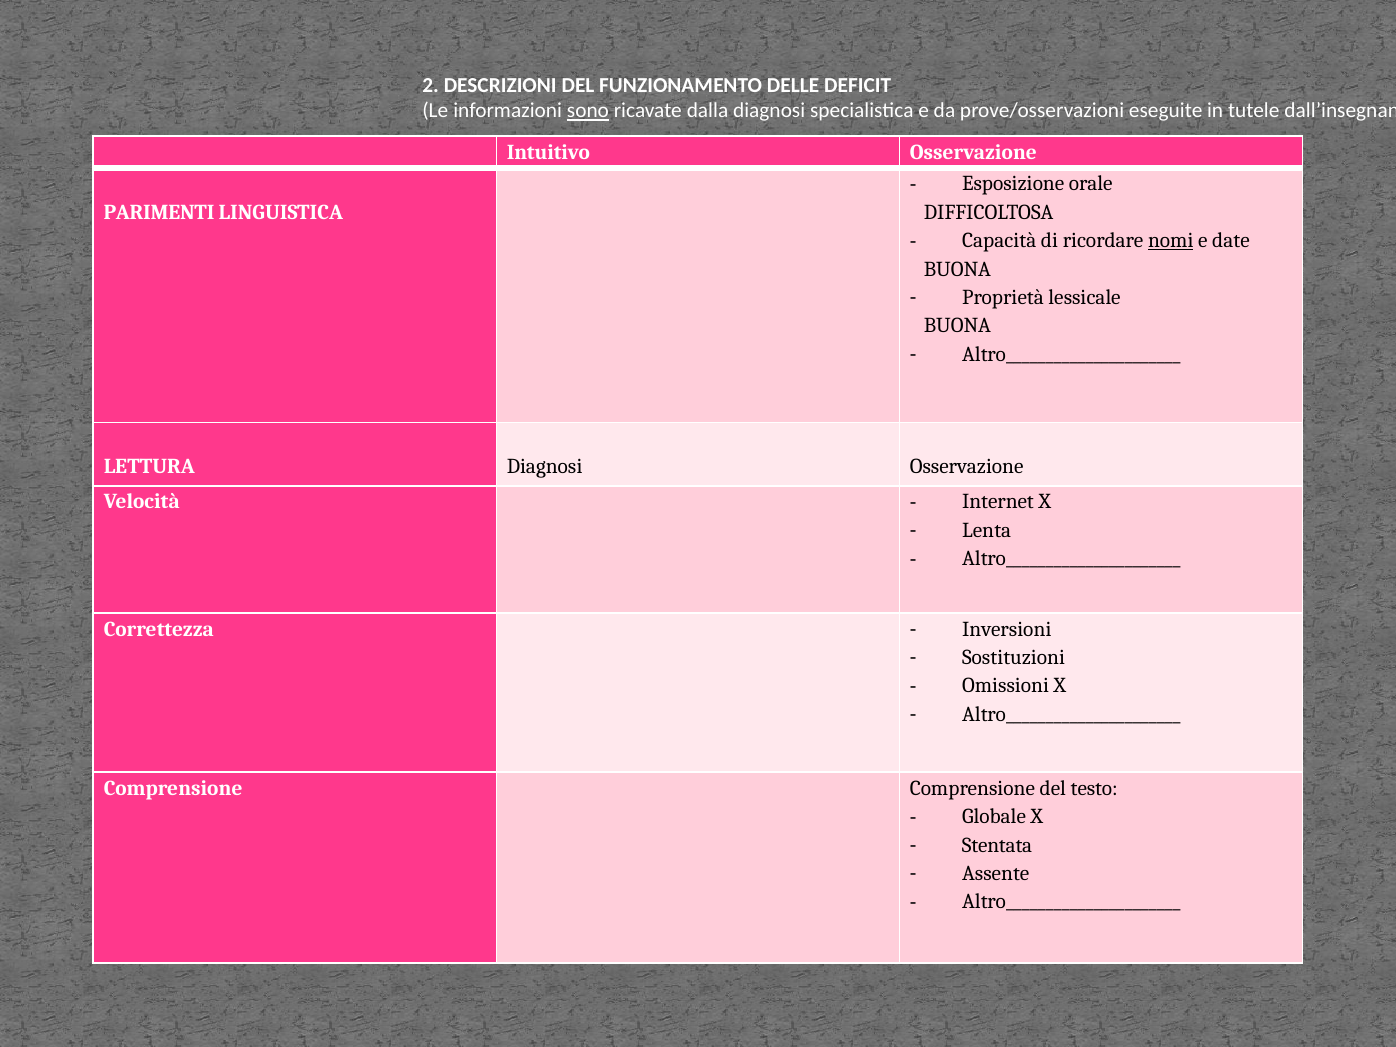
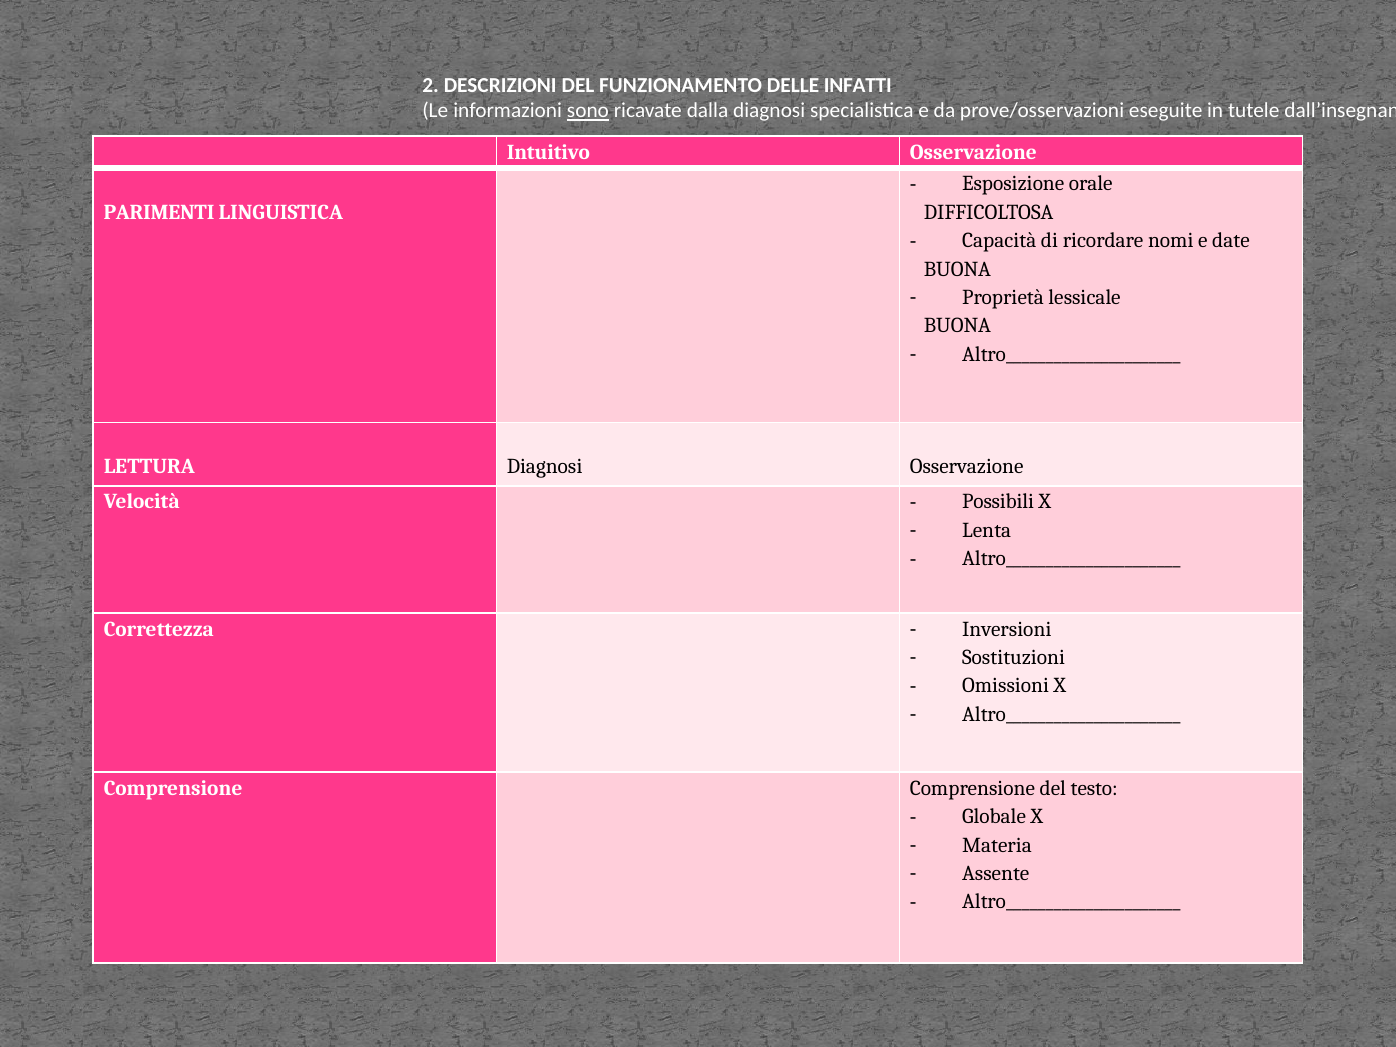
DEFICIT: DEFICIT -> INFATTI (858, 85)
nomi underline: present -> none (1171, 241)
Internet: Internet -> Possibili (998, 502)
Stentata: Stentata -> Materia (997, 845)
